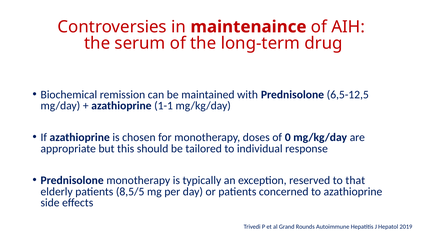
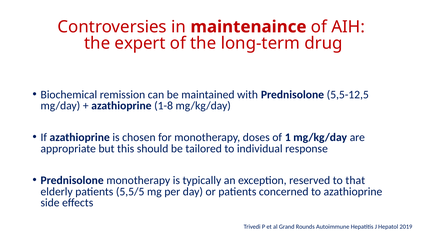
serum: serum -> expert (140, 43)
6,5-12,5: 6,5-12,5 -> 5,5-12,5 (348, 95)
1-1: 1-1 -> 1-8 (164, 106)
0: 0 -> 1 (288, 138)
8,5/5: 8,5/5 -> 5,5/5 (130, 192)
